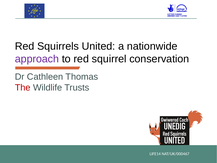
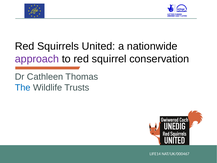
The colour: red -> blue (23, 87)
